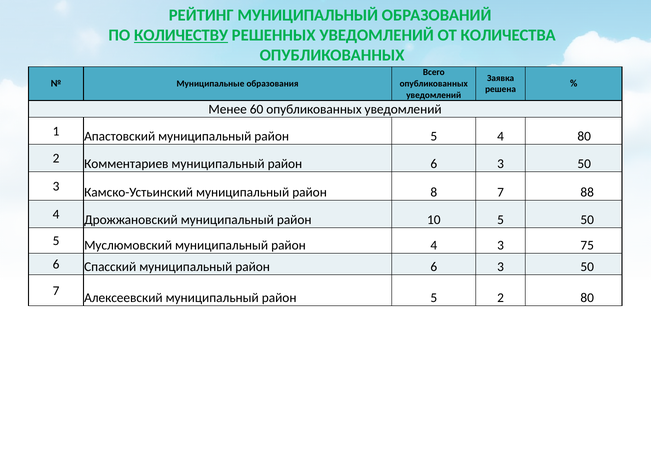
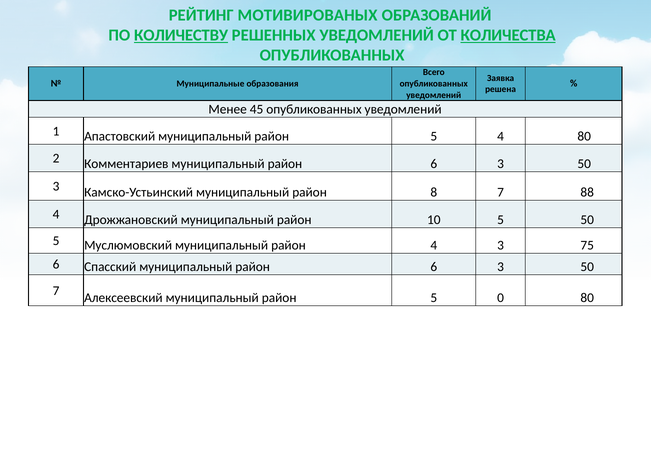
РЕЙТИНГ МУНИЦИПАЛЬНЫЙ: МУНИЦИПАЛЬНЫЙ -> МОТИВИРОВАНЫХ (308, 15)
КОЛИЧЕСТВА underline: none -> present (508, 35)
60: 60 -> 45 (257, 109)
5 2: 2 -> 0 (501, 298)
